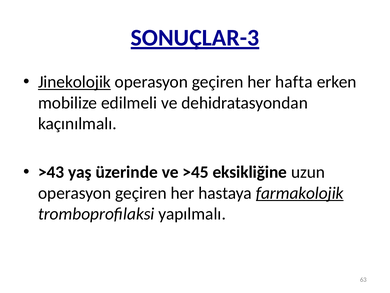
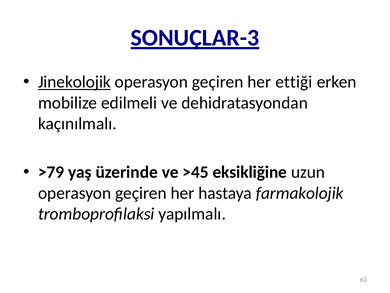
hafta: hafta -> ettiği (294, 82)
>43: >43 -> >79 (51, 172)
farmakolojik underline: present -> none (300, 193)
